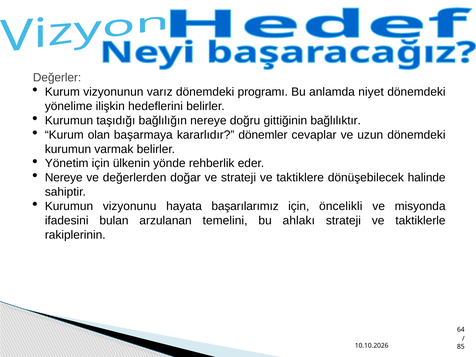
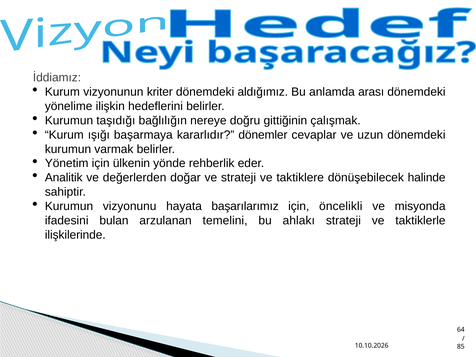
Değerler: Değerler -> İddiamız (57, 78)
varız: varız -> kriter (160, 92)
programı: programı -> aldığımız (263, 92)
niyet: niyet -> arası (371, 92)
bağlılıktır: bağlılıktır -> çalışmak (336, 121)
olan: olan -> ışığı (99, 135)
Nereye: Nereye -> Analitik (64, 178)
rakiplerinin: rakiplerinin -> ilişkilerinde (75, 235)
